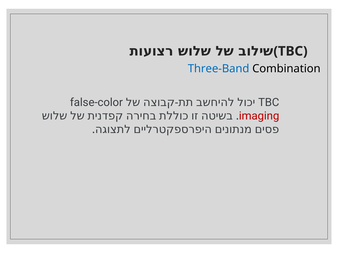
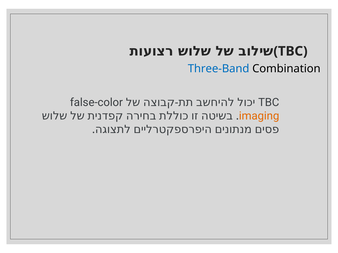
imaging colour: red -> orange (259, 116)
